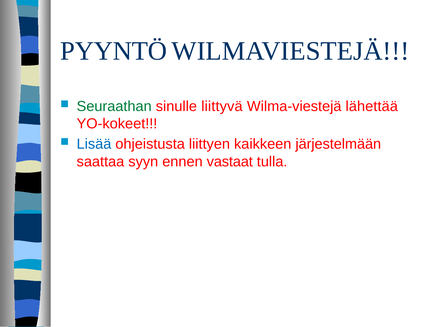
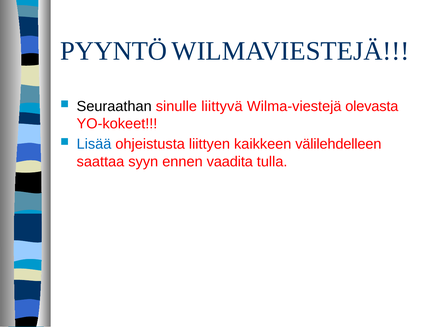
Seuraathan colour: green -> black (114, 106)
lähettää: lähettää -> olevasta (372, 106)
järjestelmään: järjestelmään -> välilehdelleen (338, 144)
vastaat: vastaat -> vaadita (230, 162)
